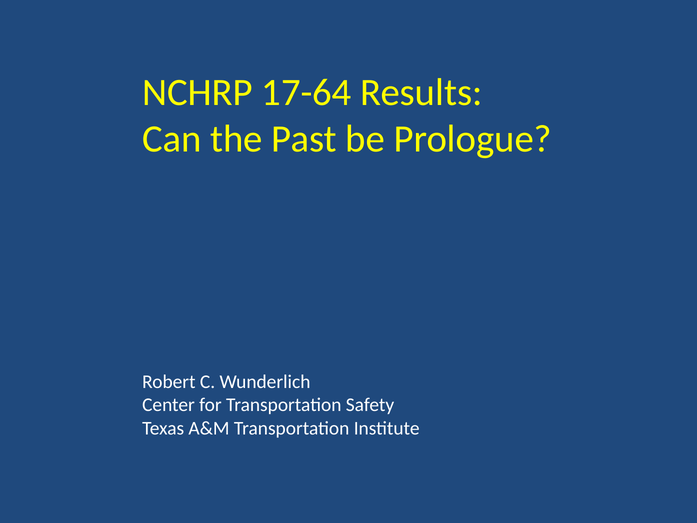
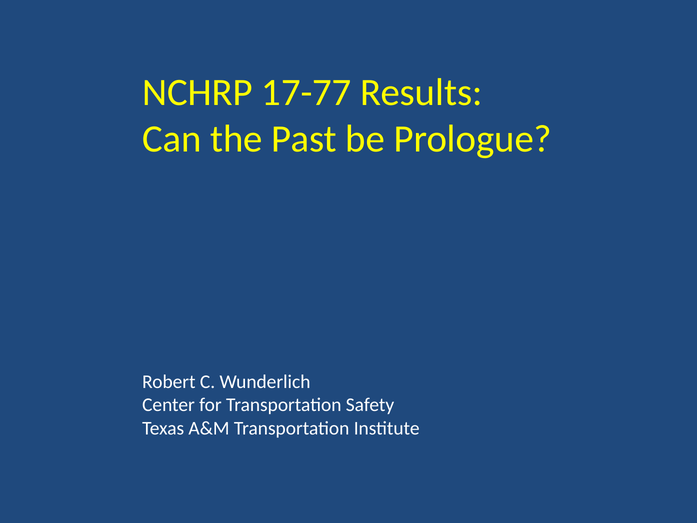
17-64: 17-64 -> 17-77 (307, 92)
